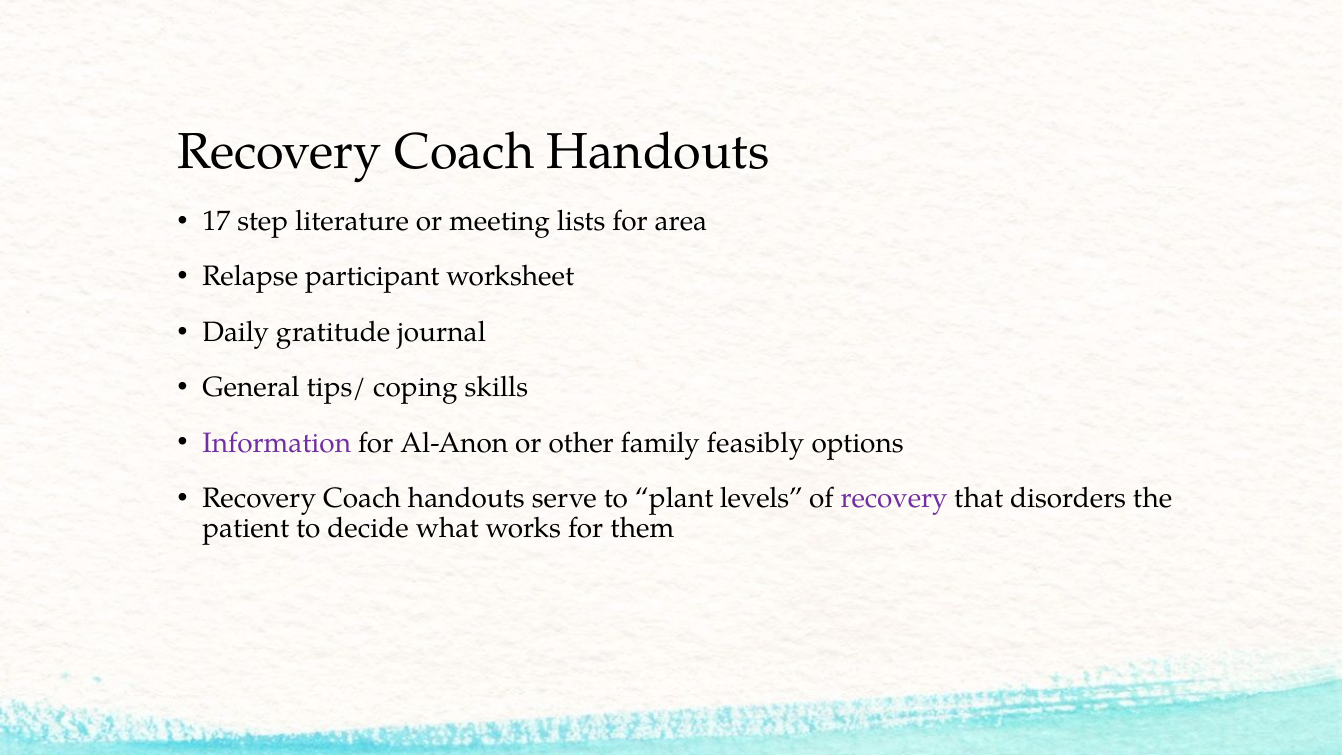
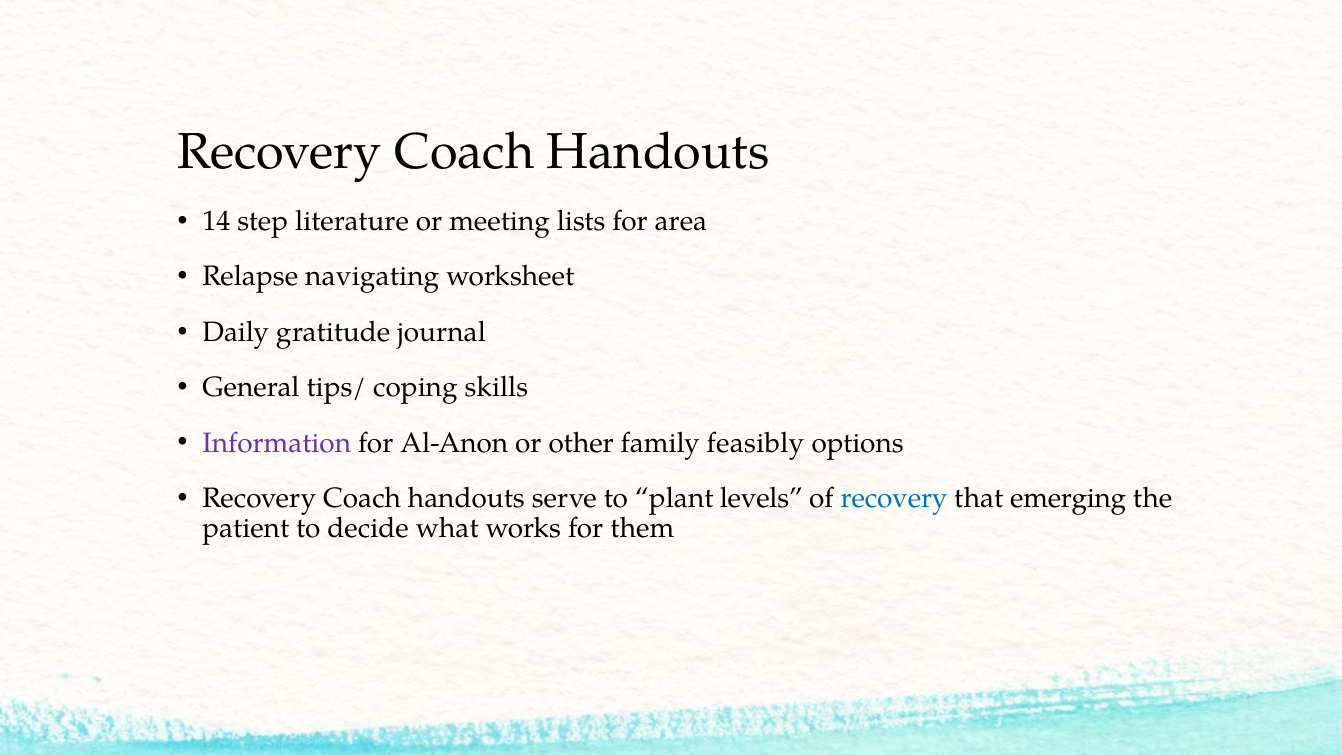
17: 17 -> 14 (216, 221)
participant: participant -> navigating (372, 277)
recovery colour: purple -> blue (894, 498)
disorders: disorders -> emerging (1068, 498)
